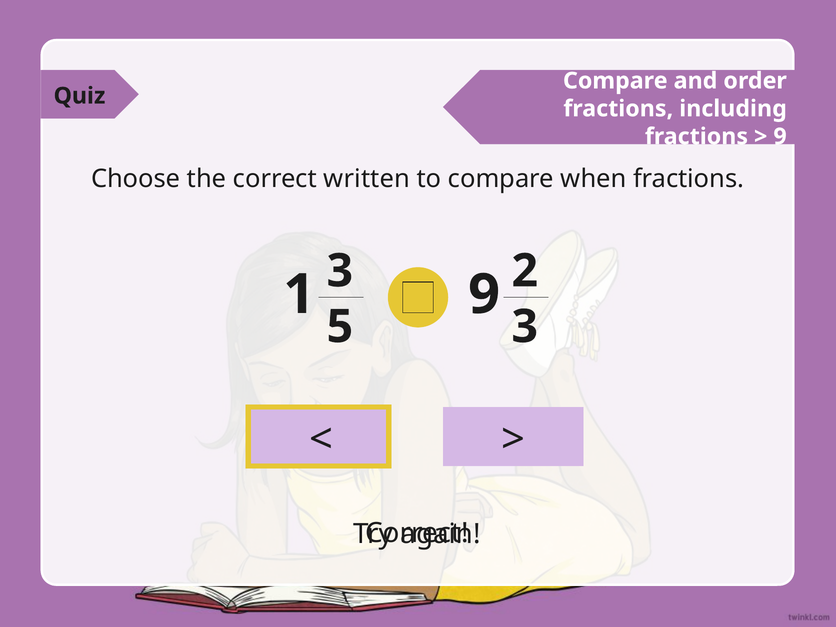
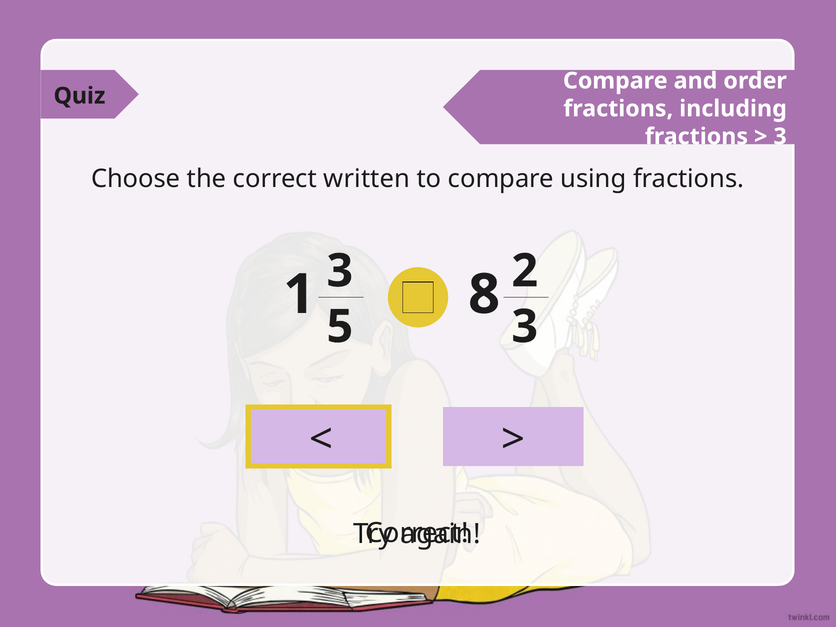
9: 9 -> 3 (780, 137)
when: when -> using (593, 179)
1 9: 9 -> 8 (484, 295)
